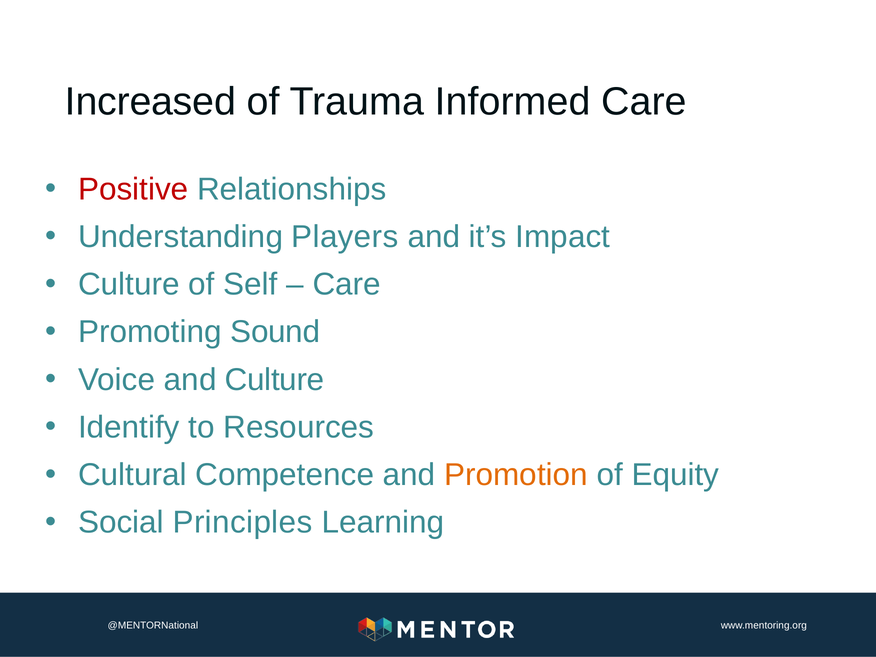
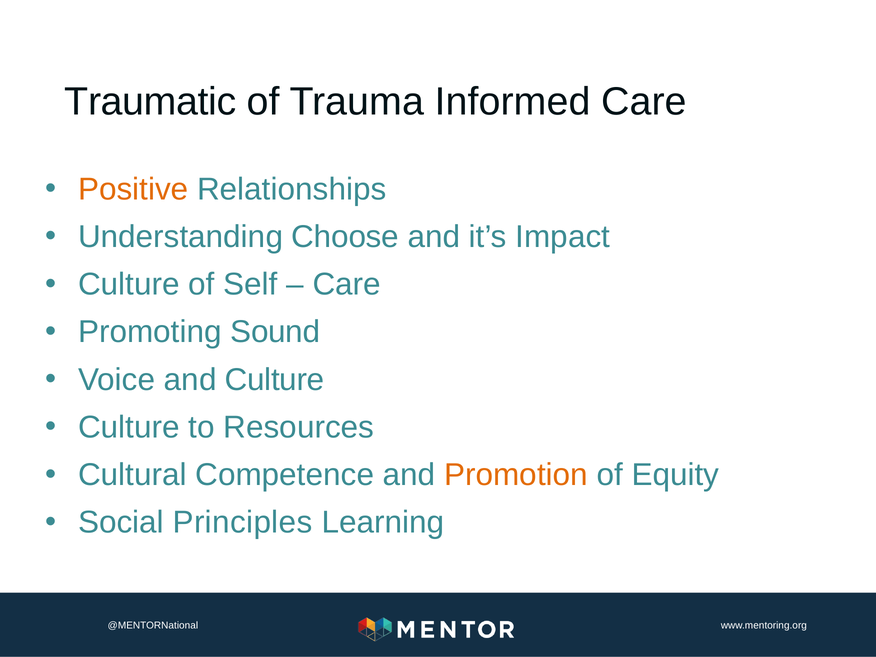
Increased: Increased -> Traumatic (150, 102)
Positive colour: red -> orange (133, 189)
Players: Players -> Choose (345, 237)
Identify: Identify -> Culture (129, 427)
